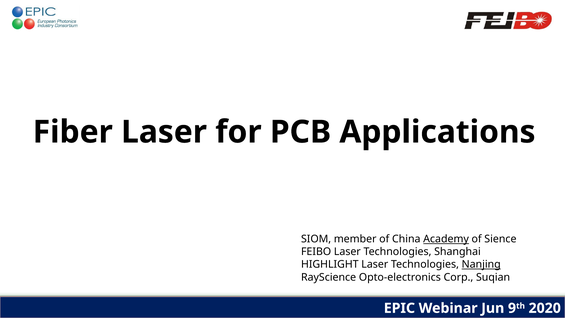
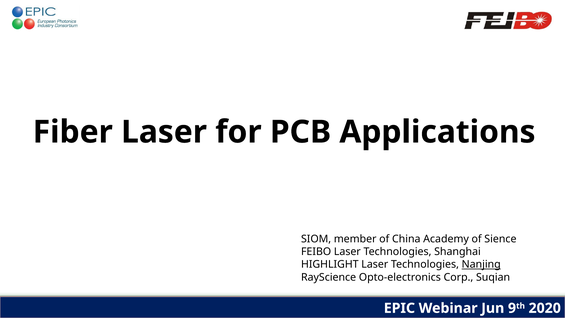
Academy underline: present -> none (446, 239)
